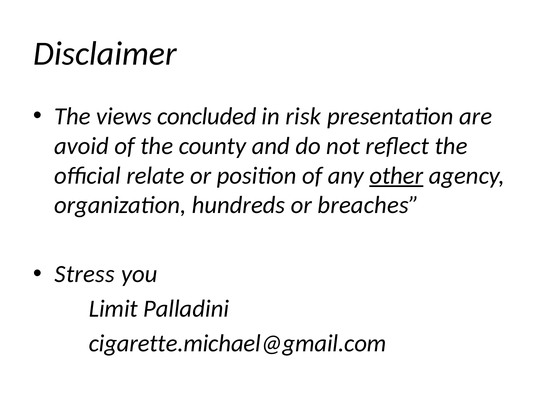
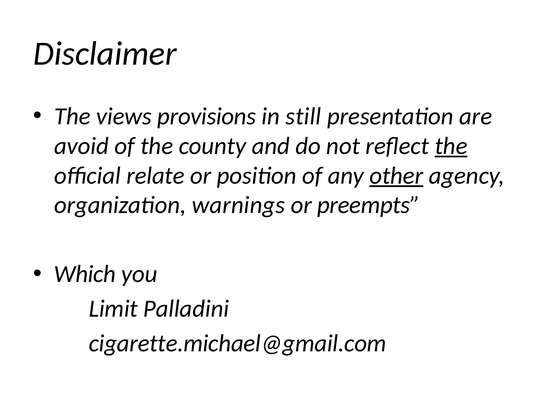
concluded: concluded -> provisions (207, 116)
risk: risk -> still (303, 116)
the underline: none -> present (451, 146)
hundreds: hundreds -> warnings (238, 205)
breaches: breaches -> preempts (369, 205)
Stress: Stress -> Which (85, 274)
